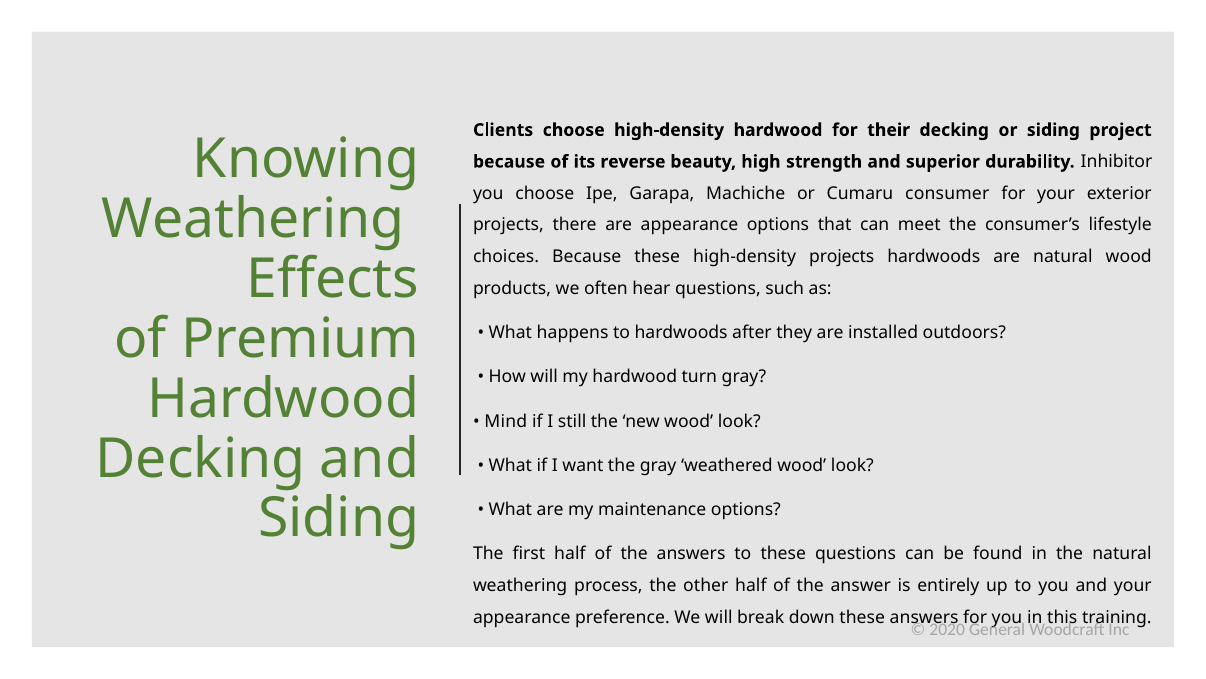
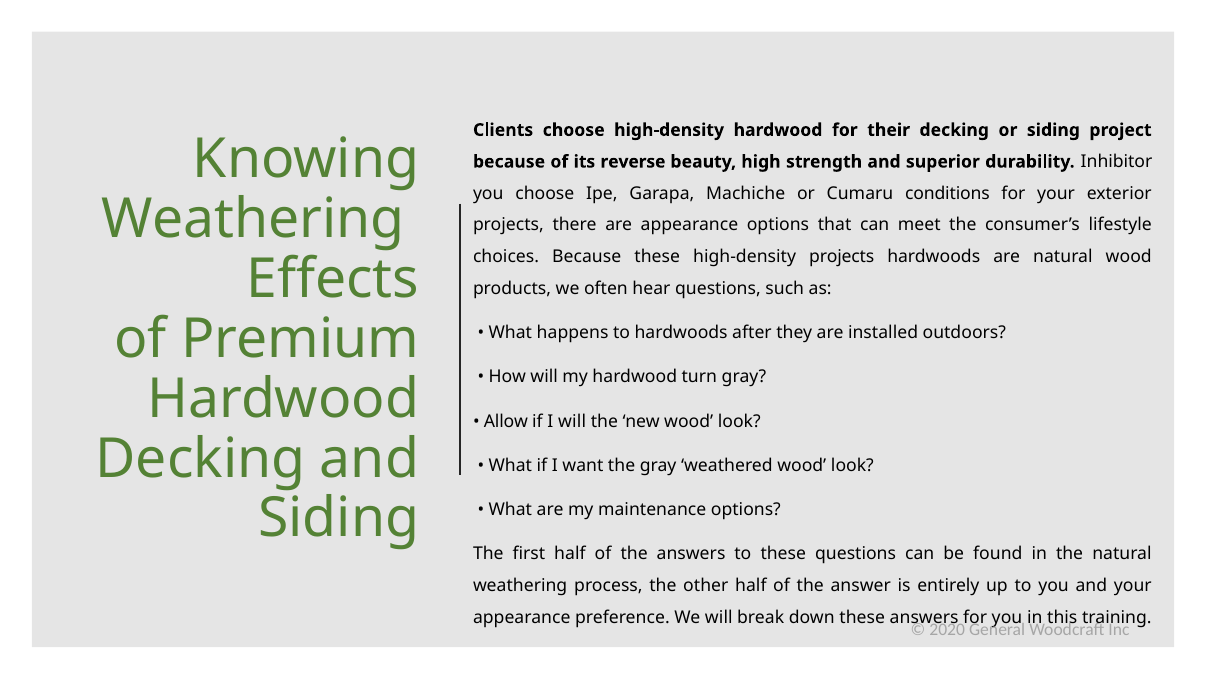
consumer: consumer -> conditions (947, 193)
Mind: Mind -> Allow (506, 421)
I still: still -> will (572, 421)
